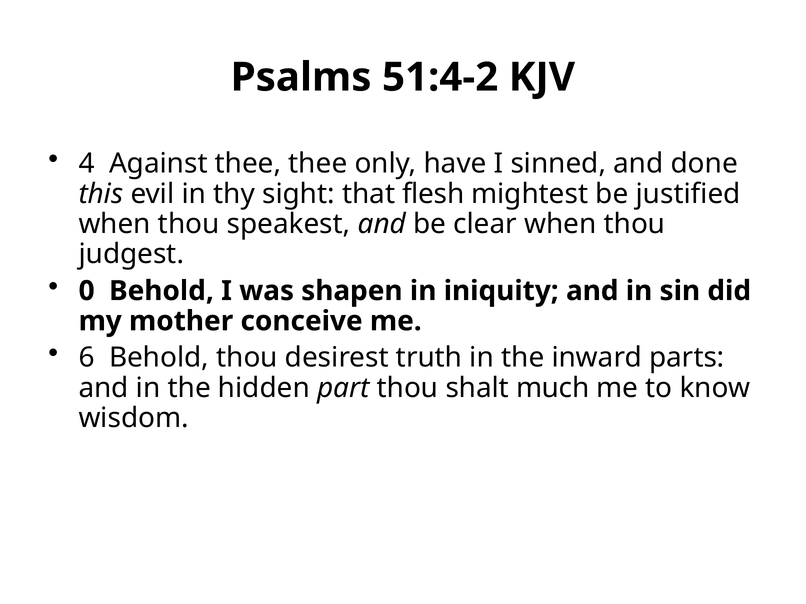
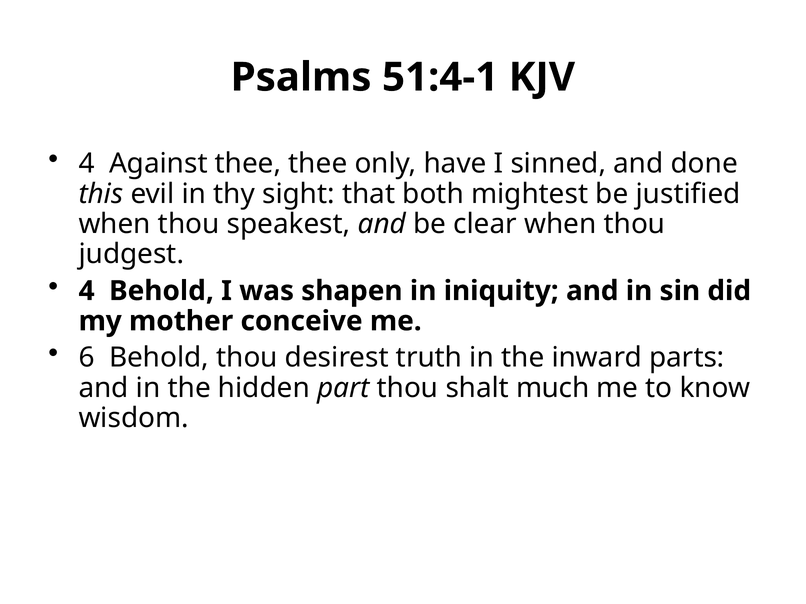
51:4-2: 51:4-2 -> 51:4-1 (440, 77)
flesh: flesh -> both (433, 194)
0: 0 -> 4 (87, 291)
